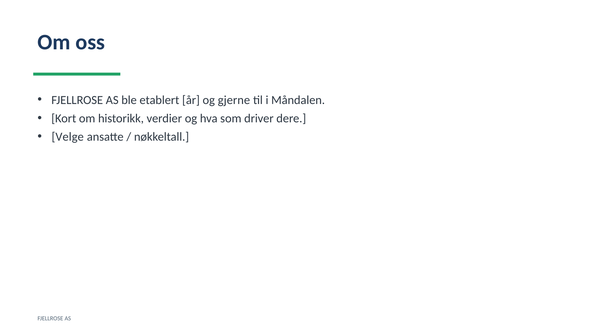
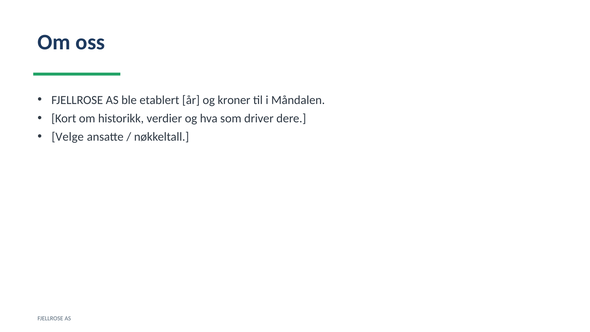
gjerne: gjerne -> kroner (234, 100)
